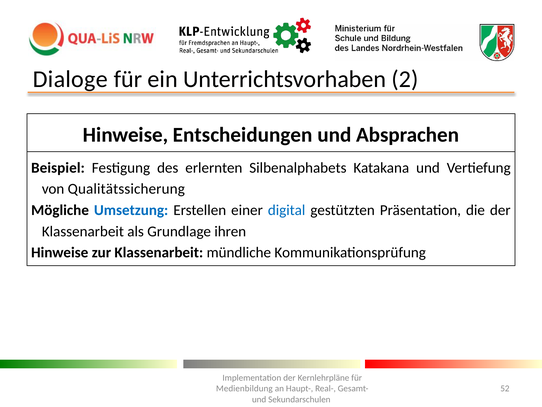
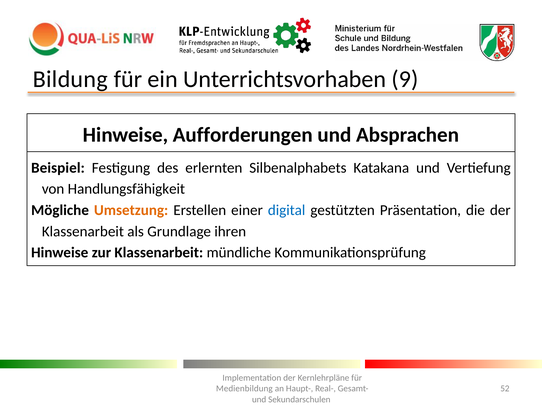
Dialoge: Dialoge -> Bildung (70, 79)
2: 2 -> 9 (405, 79)
Entscheidungen: Entscheidungen -> Aufforderungen (243, 135)
Qualitätssicherung: Qualitätssicherung -> Handlungsfähigkeit (126, 189)
Umsetzung colour: blue -> orange (131, 210)
